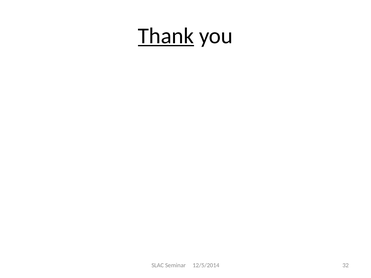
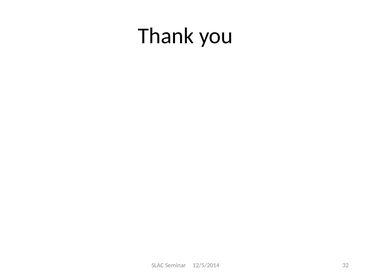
Thank underline: present -> none (166, 36)
